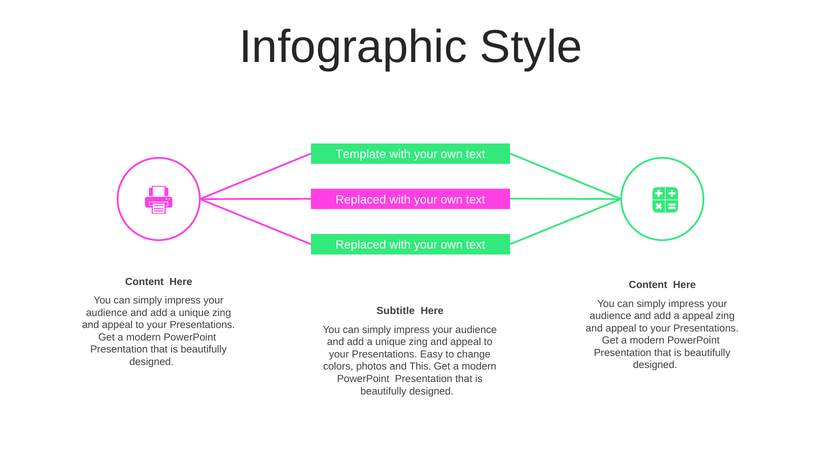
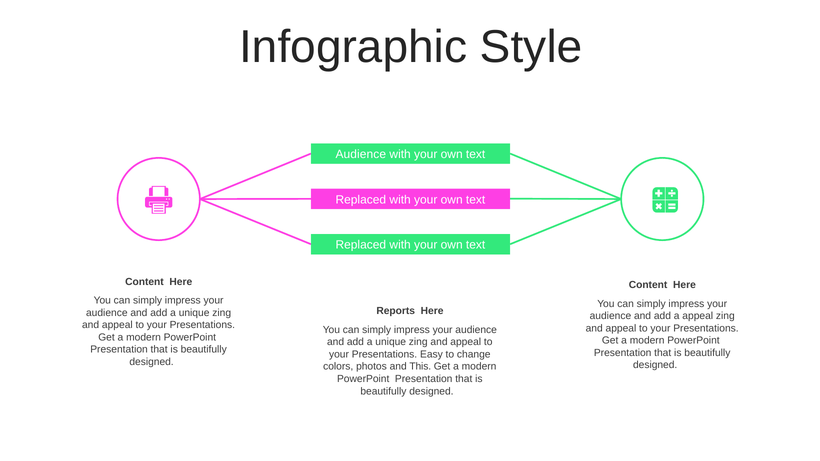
Template: Template -> Audience (361, 154)
Subtitle: Subtitle -> Reports (396, 311)
